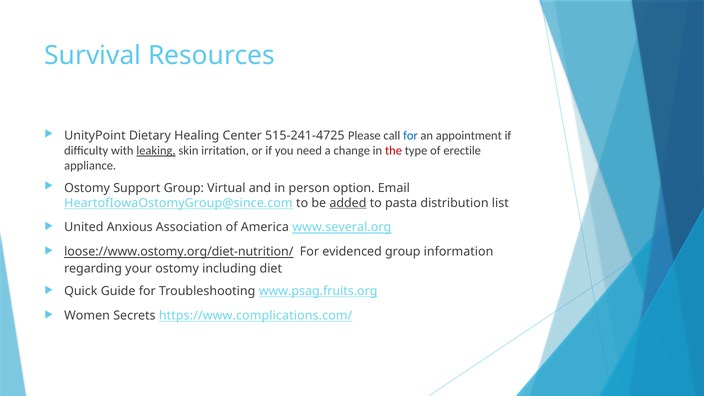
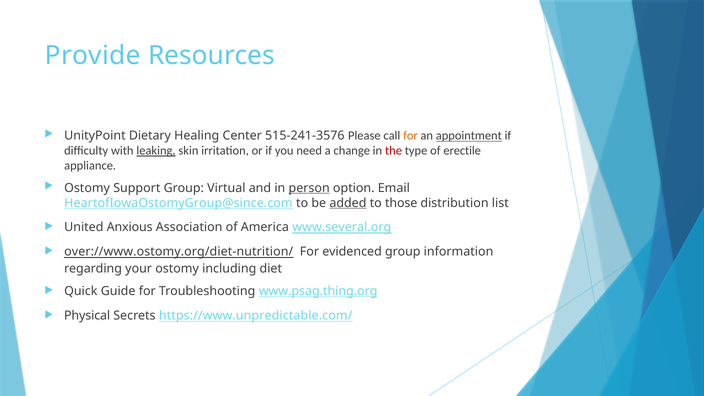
Survival: Survival -> Provide (93, 56)
515-241-4725: 515-241-4725 -> 515-241-3576 (305, 136)
for colour: blue -> orange (410, 136)
appointment underline: none -> present (469, 136)
person underline: none -> present (309, 188)
pasta: pasta -> those (401, 203)
loose://www.ostomy.org/diet-nutrition/: loose://www.ostomy.org/diet-nutrition/ -> over://www.ostomy.org/diet-nutrition/ (179, 252)
www.psag.fruits.org: www.psag.fruits.org -> www.psag.thing.org (318, 291)
Women: Women -> Physical (87, 316)
https://www.complications.com/: https://www.complications.com/ -> https://www.unpredictable.com/ (256, 316)
